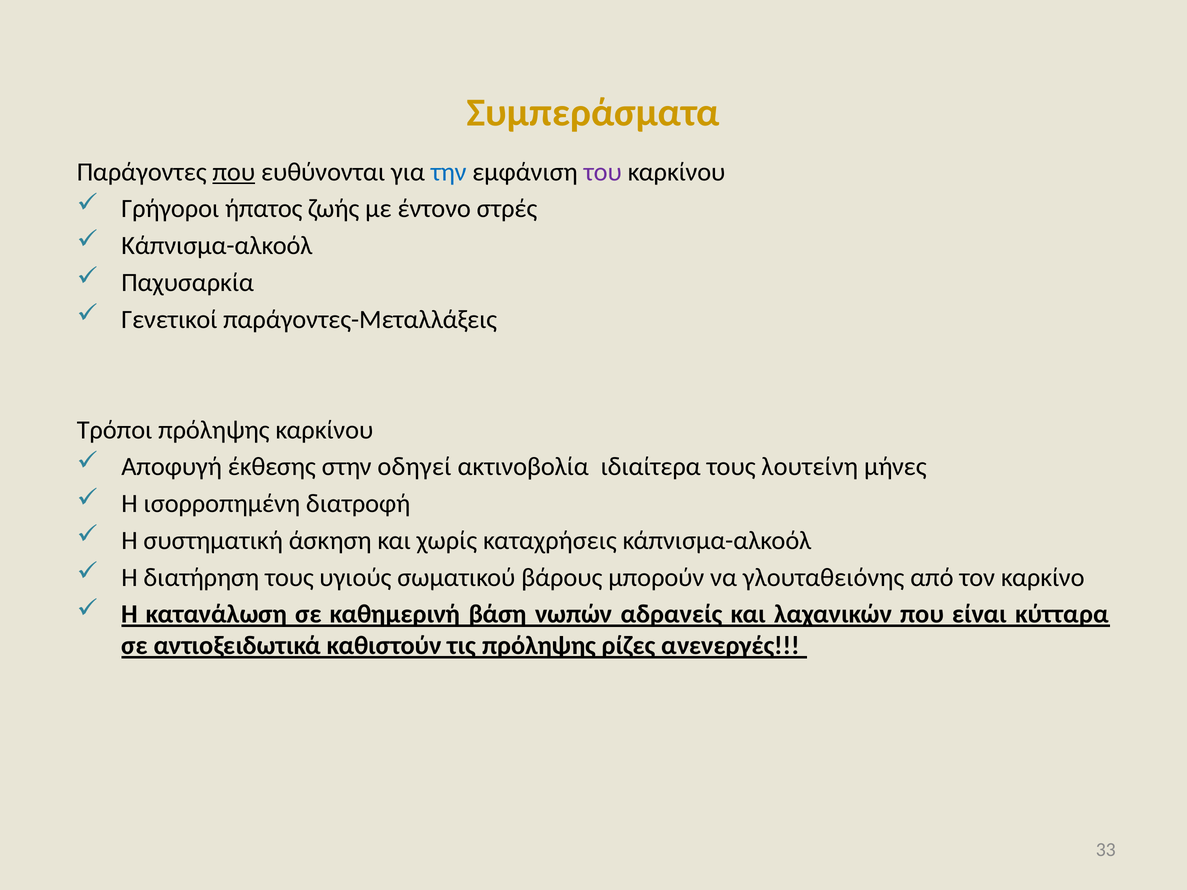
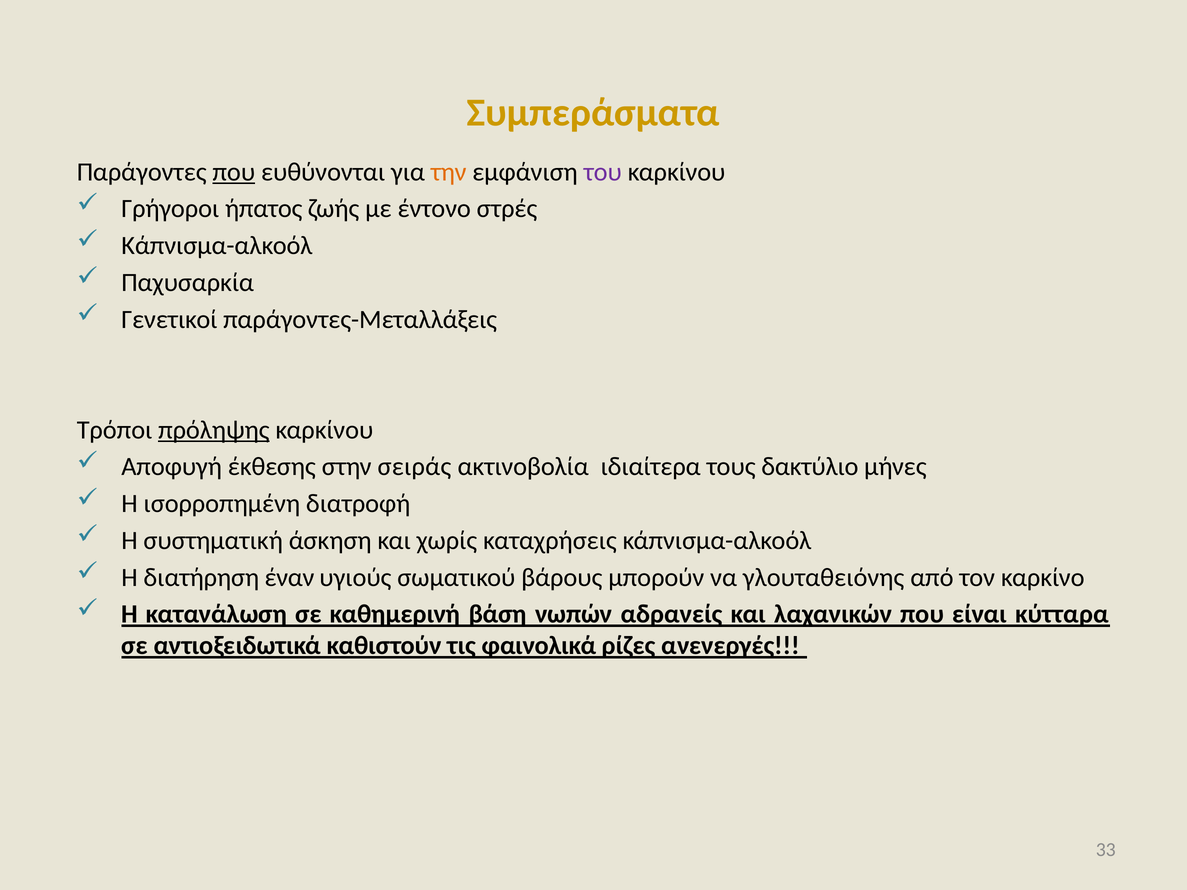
την colour: blue -> orange (449, 172)
πρόληψης underline: none -> present (214, 430)
οδηγεί: οδηγεί -> σειράς (414, 467)
λουτείνη: λουτείνη -> δακτύλιο (810, 467)
διατήρηση τους: τους -> έναν (289, 578)
τις πρόληψης: πρόληψης -> φαινολικά (539, 646)
